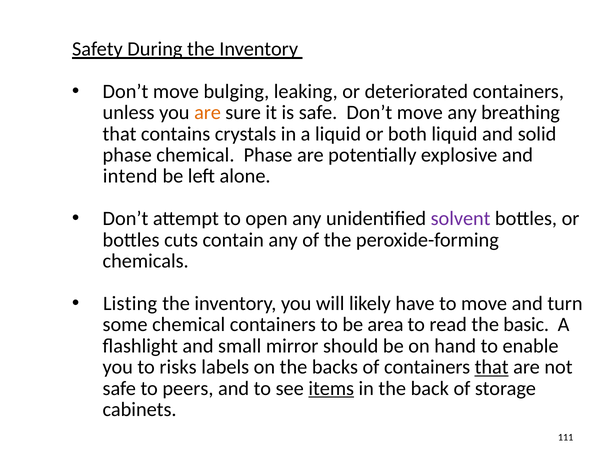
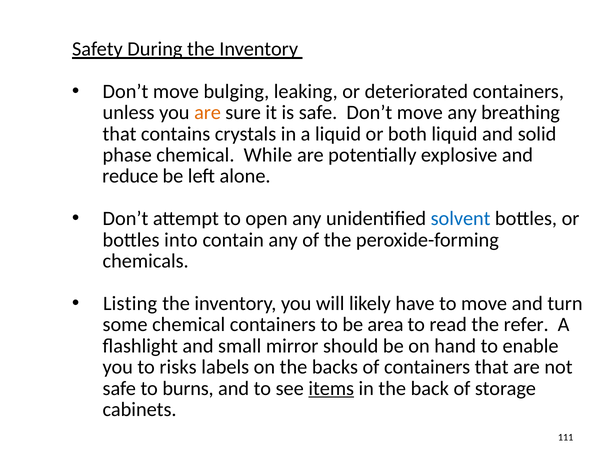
chemical Phase: Phase -> While (268, 155)
intend: intend -> reduce (130, 176)
solvent colour: purple -> blue (461, 218)
cuts: cuts -> into (181, 240)
basic: basic -> refer (526, 324)
that underline: present -> none (492, 367)
peers: peers -> burns (188, 388)
